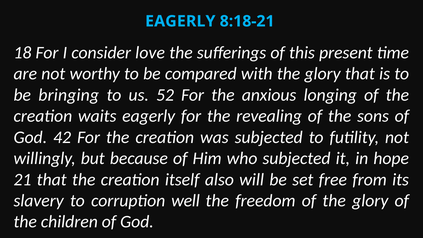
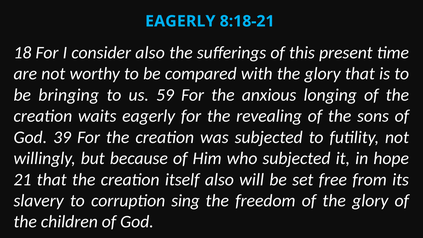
consider love: love -> also (150, 53)
52: 52 -> 59 (165, 95)
42: 42 -> 39 (62, 137)
well: well -> sing (186, 201)
